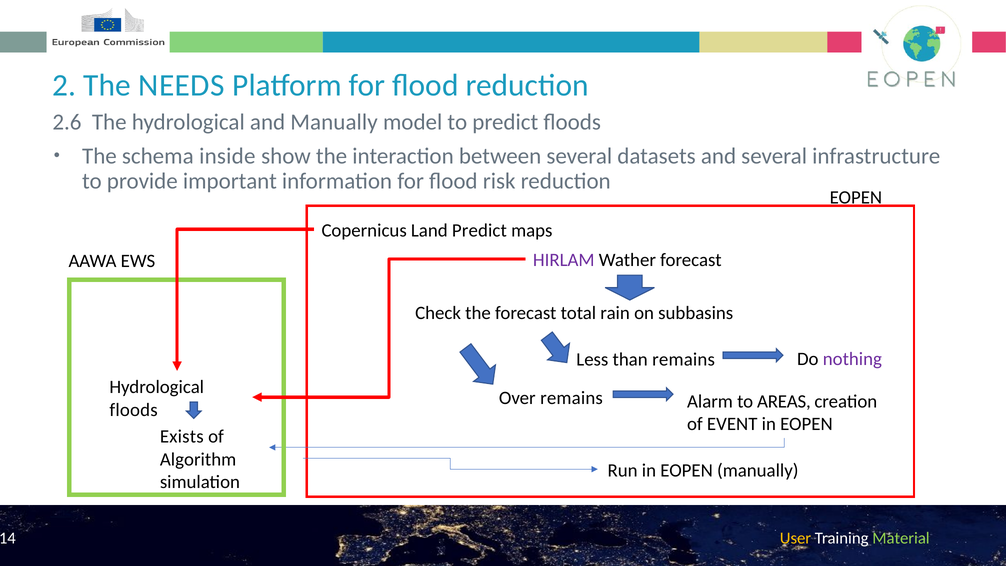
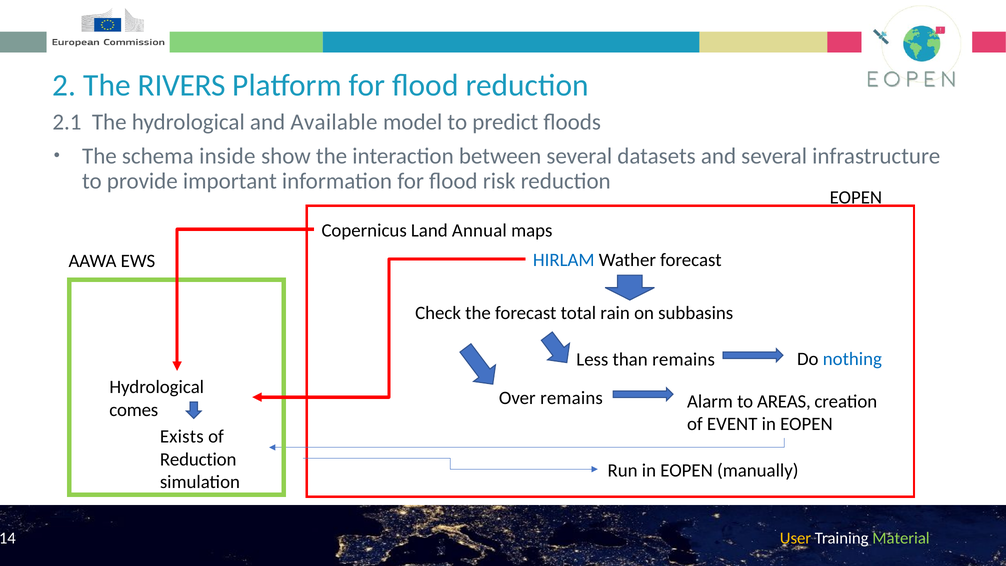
NEEDS: NEEDS -> RIVERS (182, 86)
2.6: 2.6 -> 2.1 (67, 122)
and Manually: Manually -> Available (334, 122)
Land Predict: Predict -> Annual (479, 230)
HIRLAM colour: purple -> blue (564, 260)
nothing colour: purple -> blue (852, 359)
floods: floods -> comes (134, 410)
Algorithm: Algorithm -> Reduction (198, 459)
